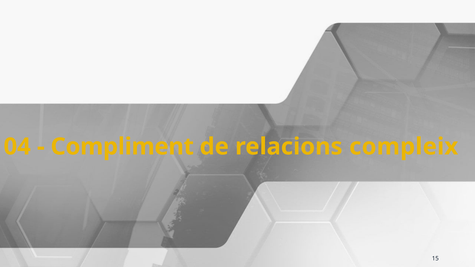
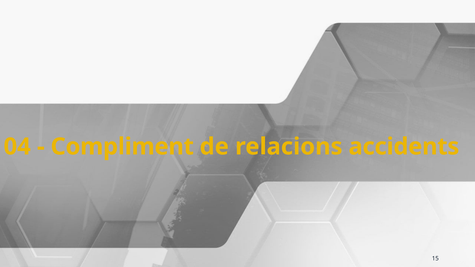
compleix: compleix -> accidents (404, 147)
